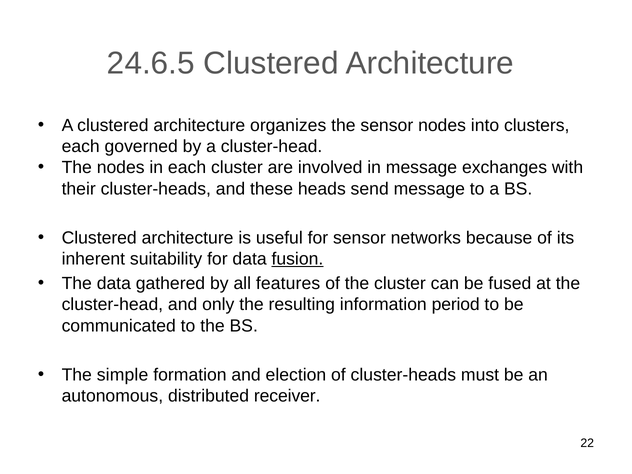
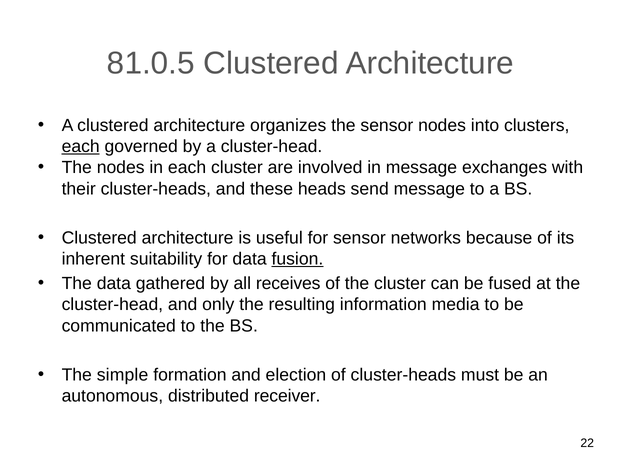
24.6.5: 24.6.5 -> 81.0.5 (151, 63)
each underline: none -> present (81, 147)
features: features -> receives (288, 284)
period: period -> media (456, 305)
